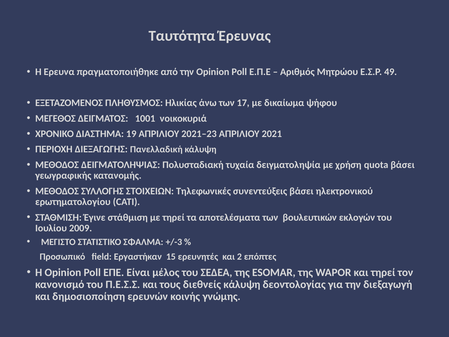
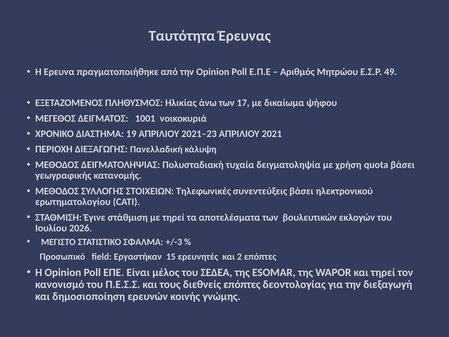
2009: 2009 -> 2026 (81, 228)
διεθνείς κάλυψη: κάλυψη -> επόπτες (242, 284)
